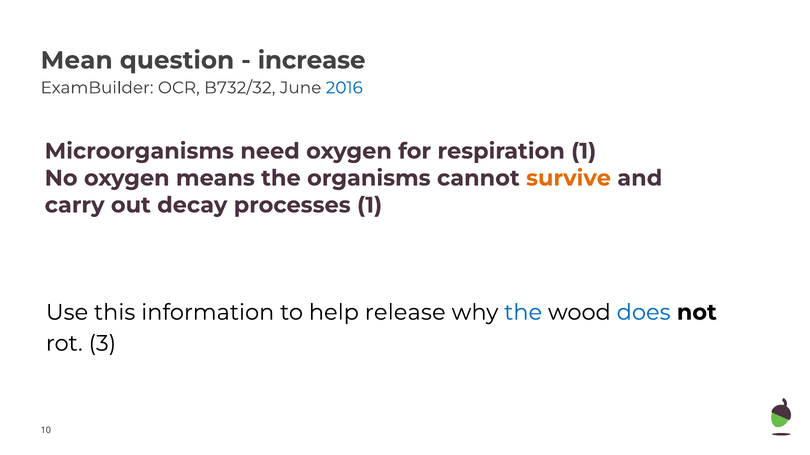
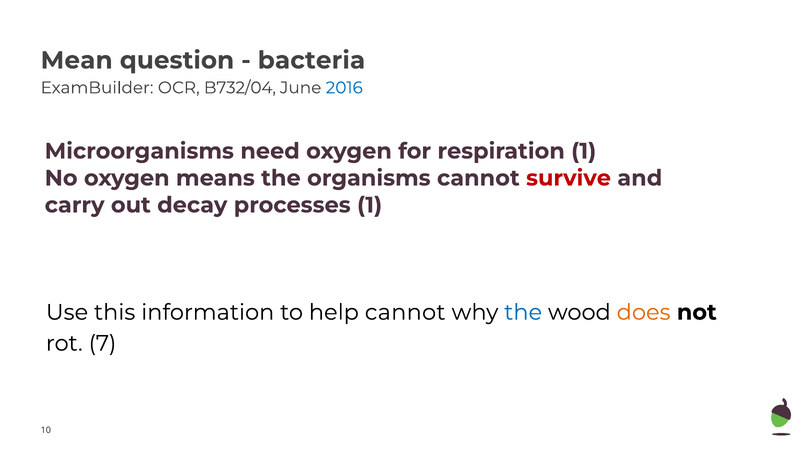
increase: increase -> bacteria (311, 60)
B732/32: B732/32 -> B732/04 (240, 88)
survive colour: orange -> red (569, 178)
help release: release -> cannot (405, 313)
does colour: blue -> orange (644, 313)
3: 3 -> 7 (102, 344)
